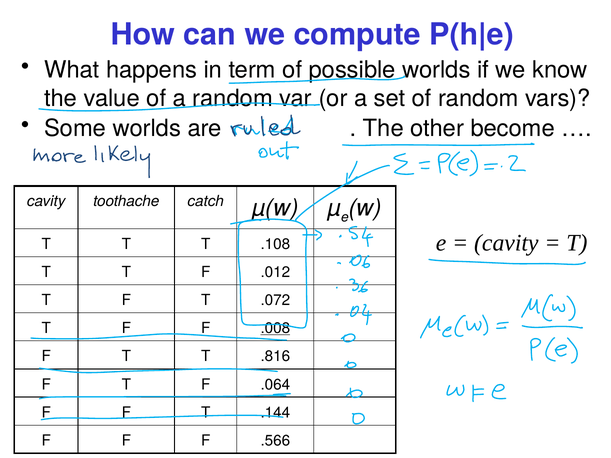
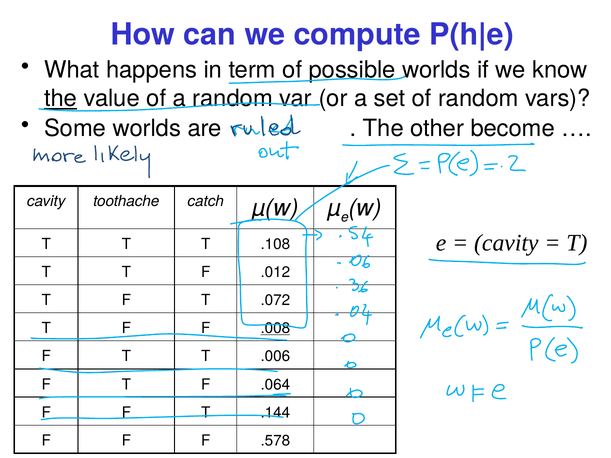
the underline: none -> present (61, 99)
.816: .816 -> .006 (275, 356)
.566: .566 -> .578 (275, 441)
